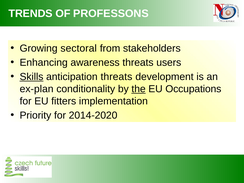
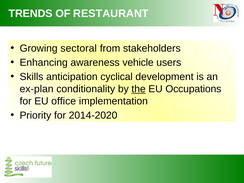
PROFESSONS: PROFESSONS -> RESTAURANT (111, 14)
awareness threats: threats -> vehicle (138, 62)
Skills underline: present -> none (32, 77)
anticipation threats: threats -> cyclical (117, 77)
fitters: fitters -> office (64, 101)
